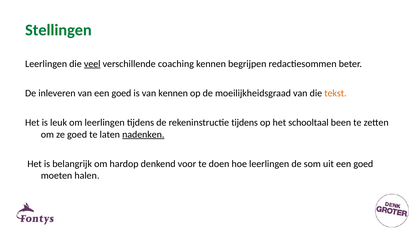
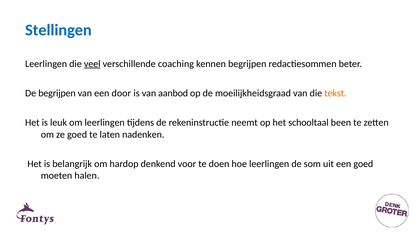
Stellingen colour: green -> blue (58, 30)
De inleveren: inleveren -> begrijpen (57, 93)
van een goed: goed -> door (121, 93)
van kennen: kennen -> aanbod (173, 93)
rekeninstructie tijdens: tijdens -> neemt (245, 122)
nadenken underline: present -> none (143, 134)
